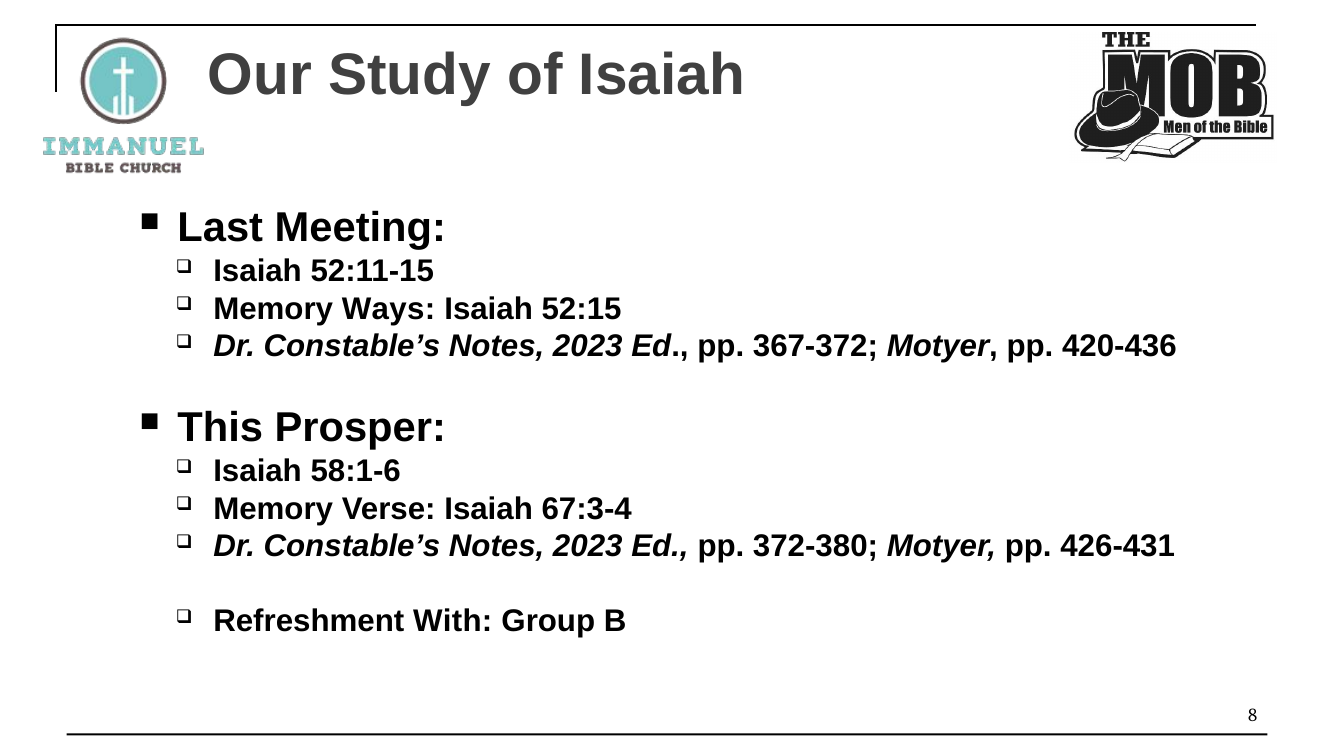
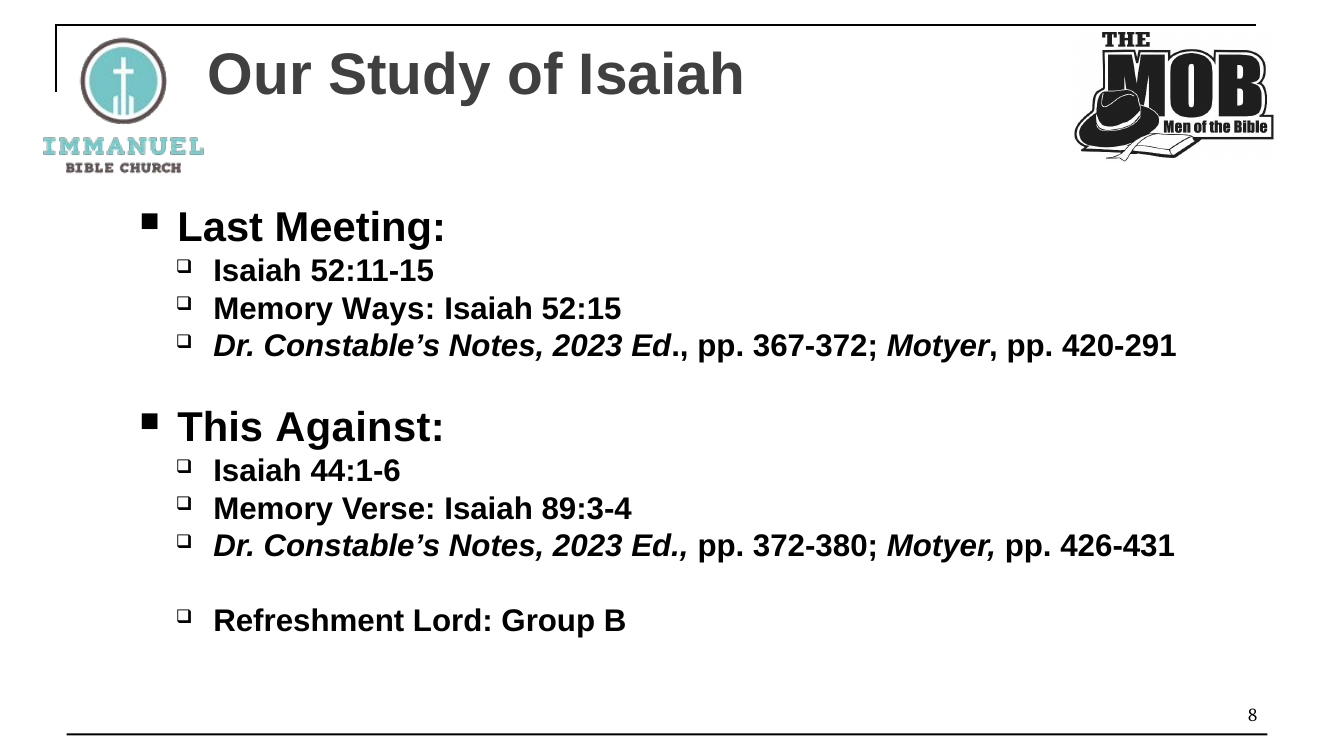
420-436: 420-436 -> 420-291 (1119, 346)
Prosper: Prosper -> Against (360, 428)
58:1-6: 58:1-6 -> 44:1-6 (356, 471)
67:3-4: 67:3-4 -> 89:3-4 (587, 509)
With: With -> Lord (453, 622)
